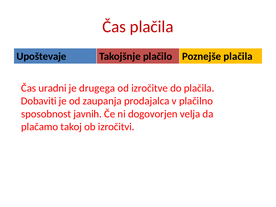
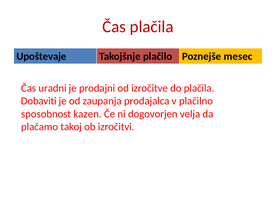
Poznejše plačila: plačila -> mesec (238, 56)
drugega: drugega -> prodajni (97, 88)
javnih: javnih -> kazen (88, 114)
